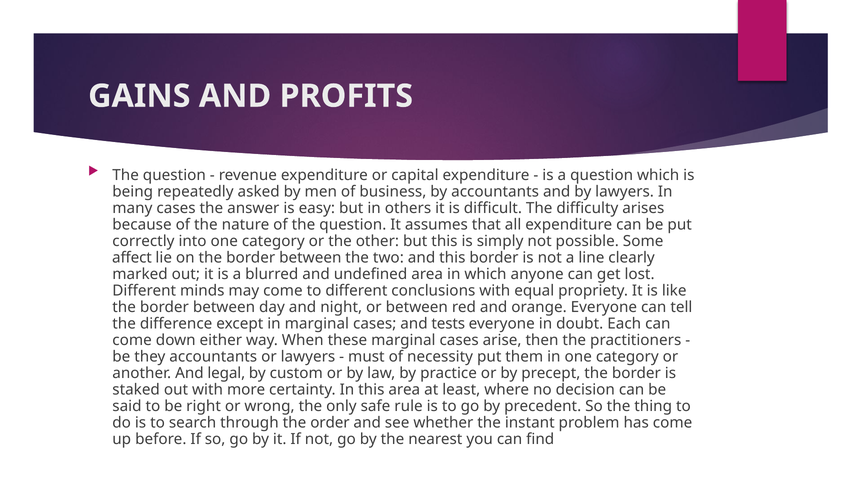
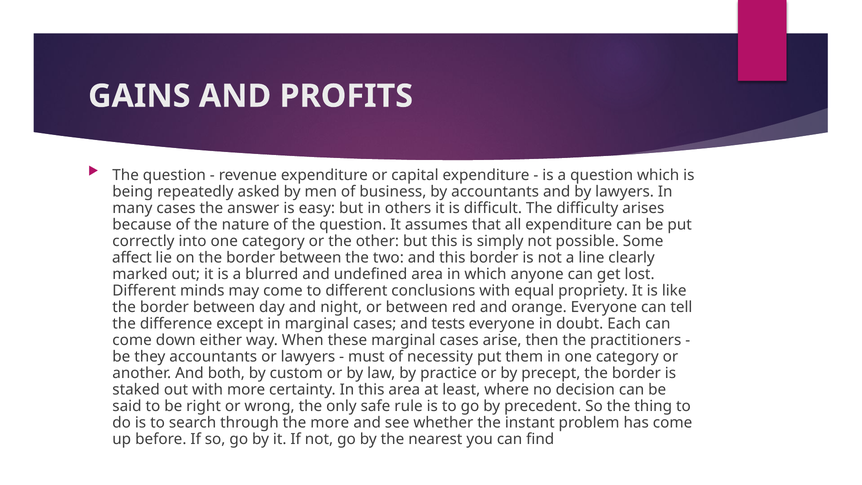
legal: legal -> both (226, 373)
the order: order -> more (330, 422)
